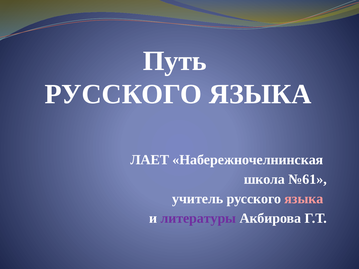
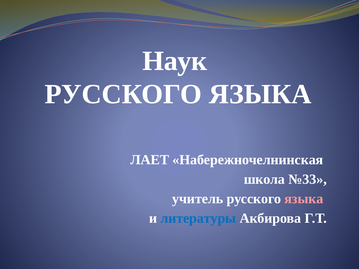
Путь: Путь -> Наук (175, 61)
№61: №61 -> №33 (308, 179)
литературы colour: purple -> blue (198, 218)
